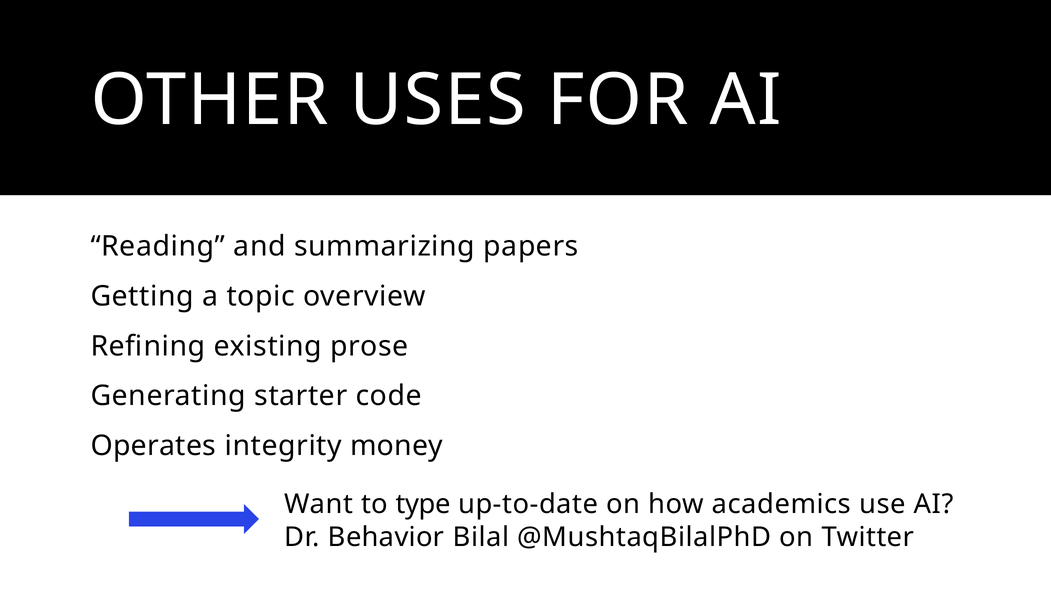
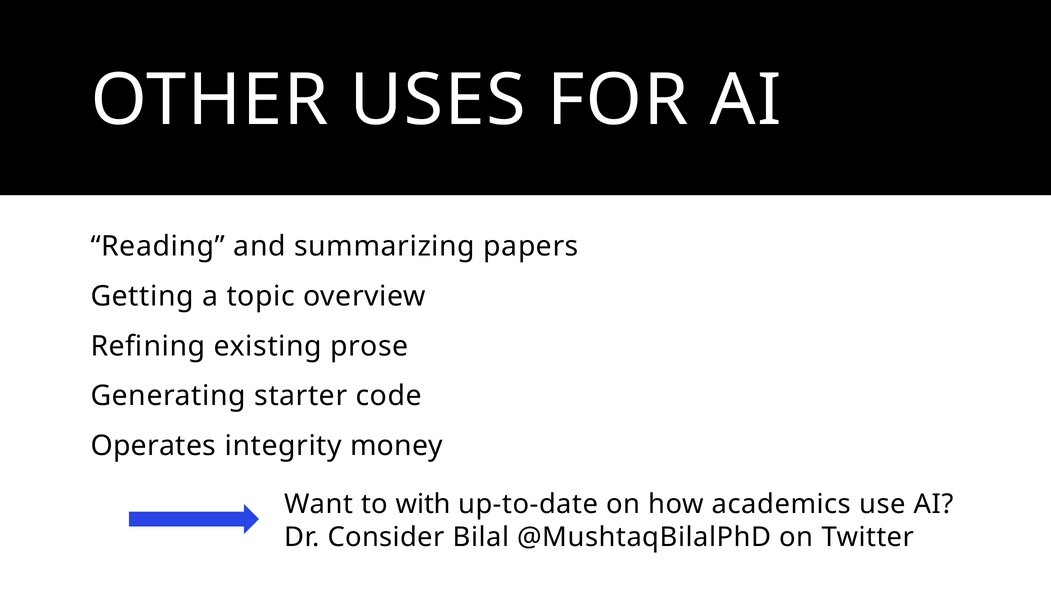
type: type -> with (423, 504)
Behavior: Behavior -> Consider (386, 537)
